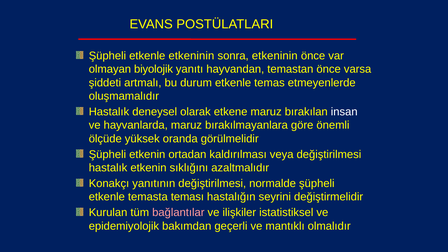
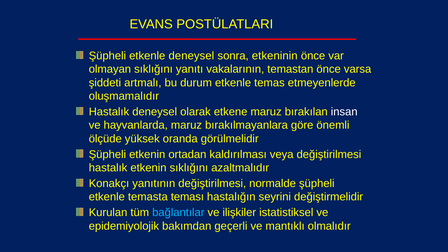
etkenle etkeninin: etkeninin -> deneysel (191, 56)
olmayan biyolojik: biyolojik -> sıklığını (153, 69)
hayvandan: hayvandan -> vakalarının (235, 69)
bağlantılar colour: pink -> light blue (178, 213)
